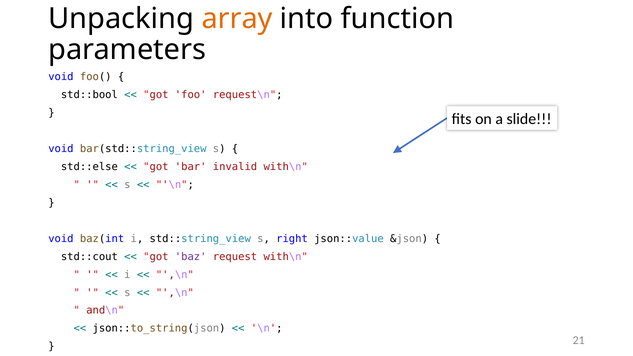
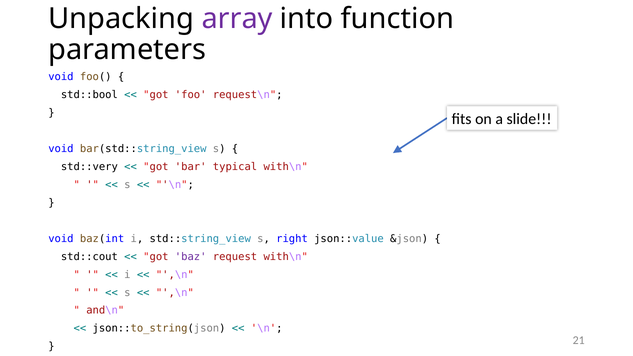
array colour: orange -> purple (237, 19)
std::else: std::else -> std::very (89, 167)
invalid: invalid -> typical (235, 167)
